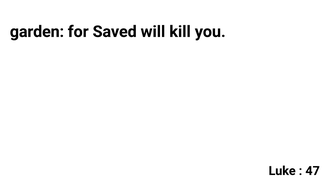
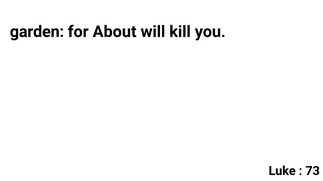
Saved: Saved -> About (115, 32)
47: 47 -> 73 (313, 172)
